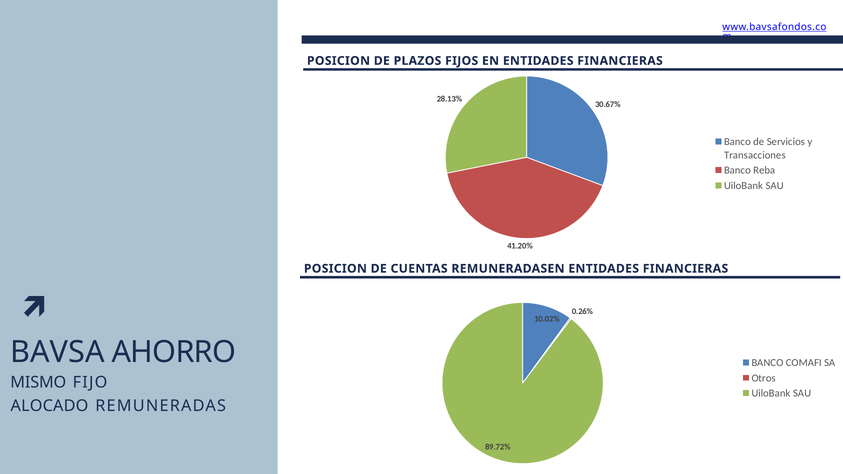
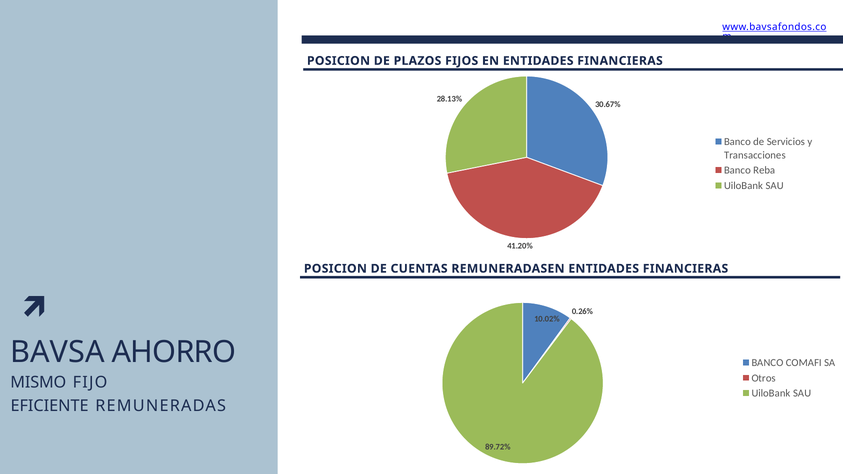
ALOCADO: ALOCADO -> EFICIENTE (50, 406)
